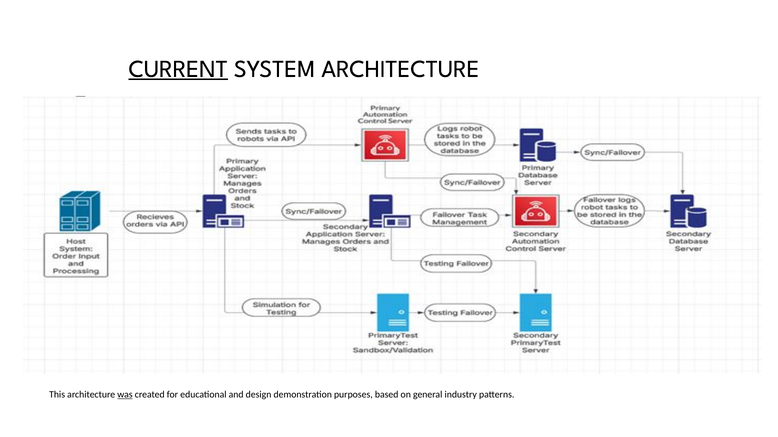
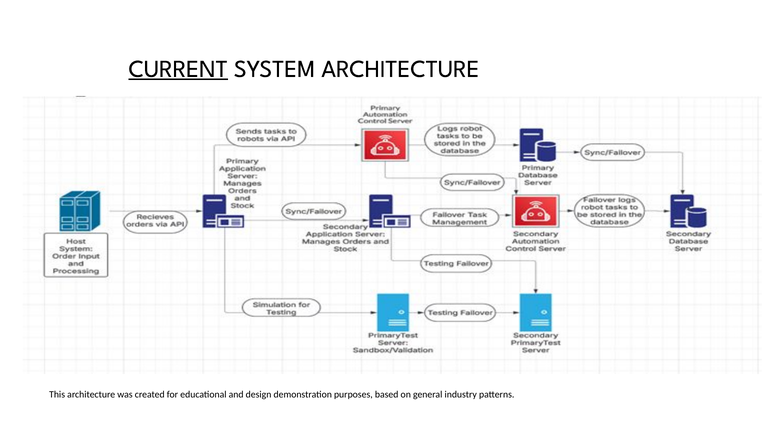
was underline: present -> none (125, 395)
